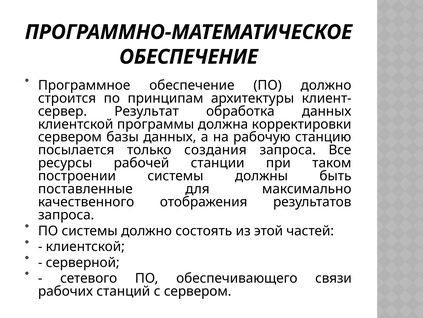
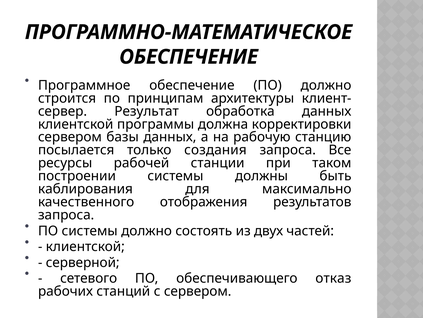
поставленные: поставленные -> каблирования (85, 189)
этой: этой -> двух (269, 230)
связи: связи -> отказ (333, 278)
